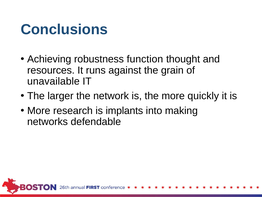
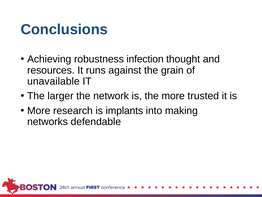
function: function -> infection (145, 59)
quickly: quickly -> trusted (203, 96)
